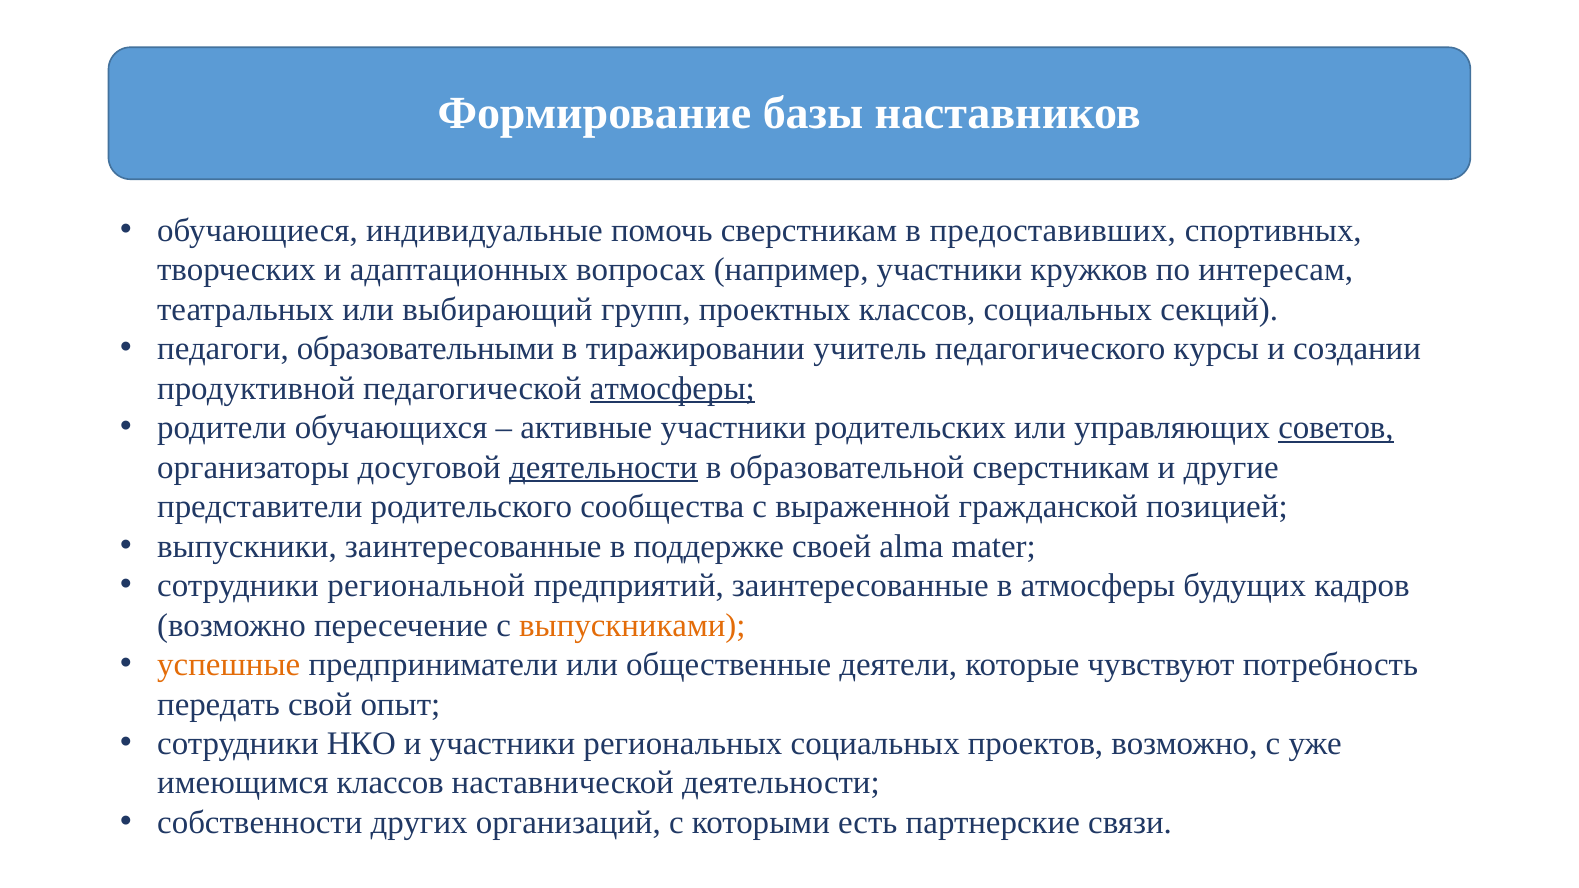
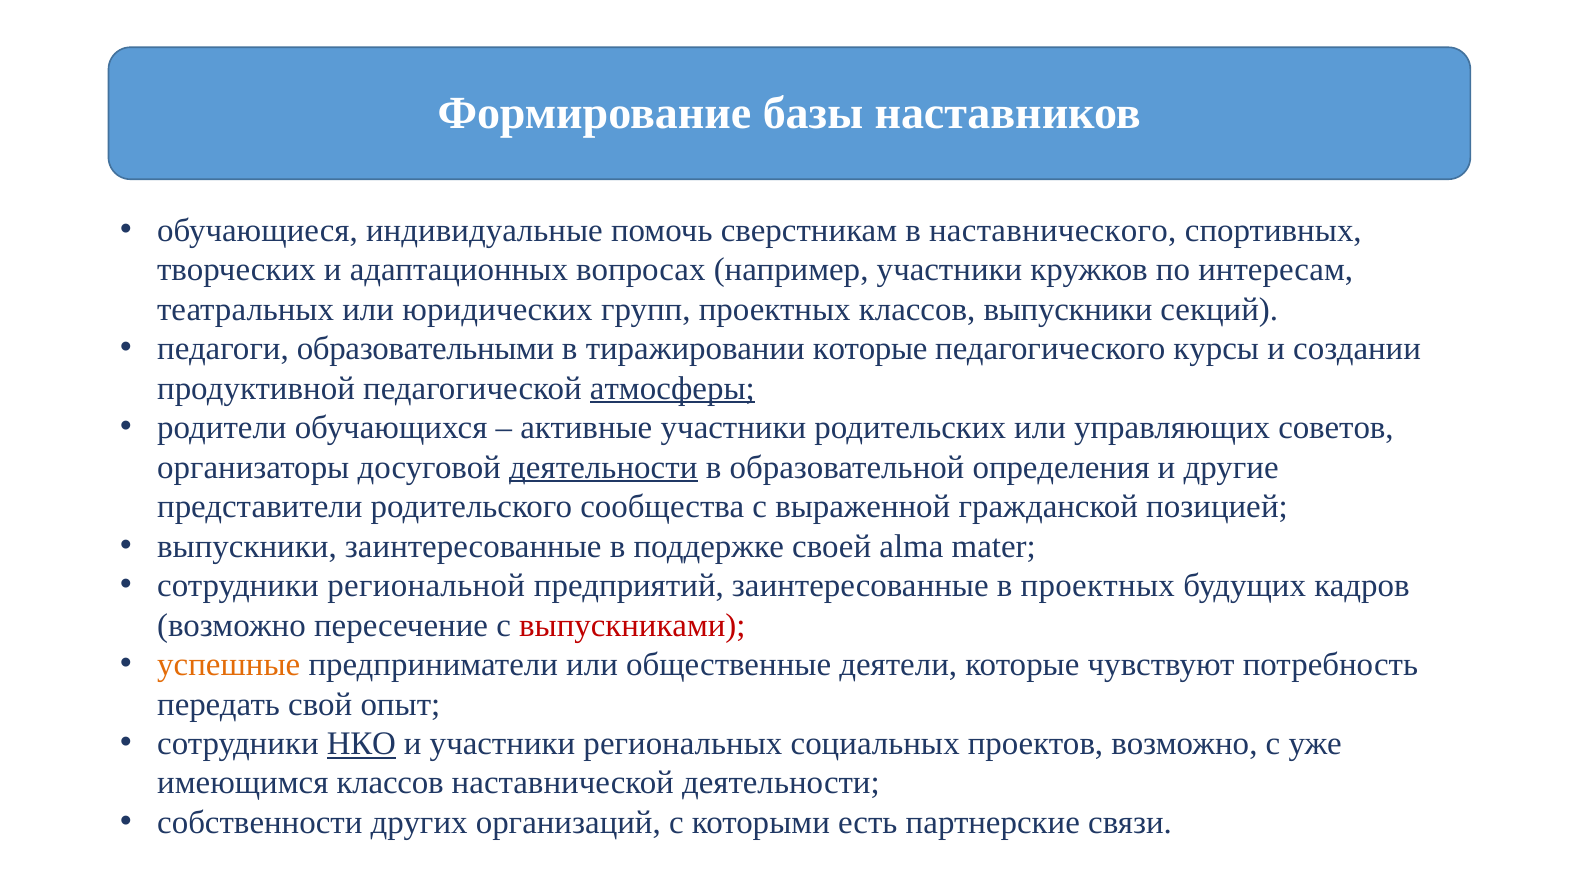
предоставивших: предоставивших -> наставнического (1053, 230)
выбирающий: выбирающий -> юридических (497, 309)
классов социальных: социальных -> выпускники (1068, 309)
тиражировании учитель: учитель -> которые (870, 349)
советов underline: present -> none (1336, 428)
образовательной сверстникам: сверстникам -> определения (1061, 467)
в атмосферы: атмосферы -> проектных (1098, 586)
выпускниками colour: orange -> red (632, 625)
НКО underline: none -> present (361, 744)
